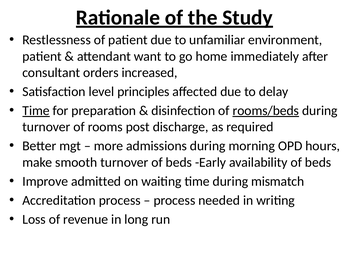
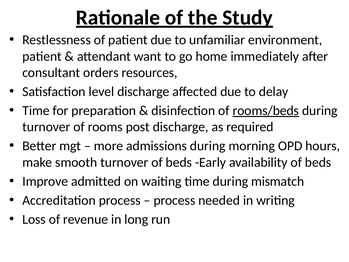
increased: increased -> resources (150, 73)
level principles: principles -> discharge (143, 92)
Time underline: present -> none (36, 111)
